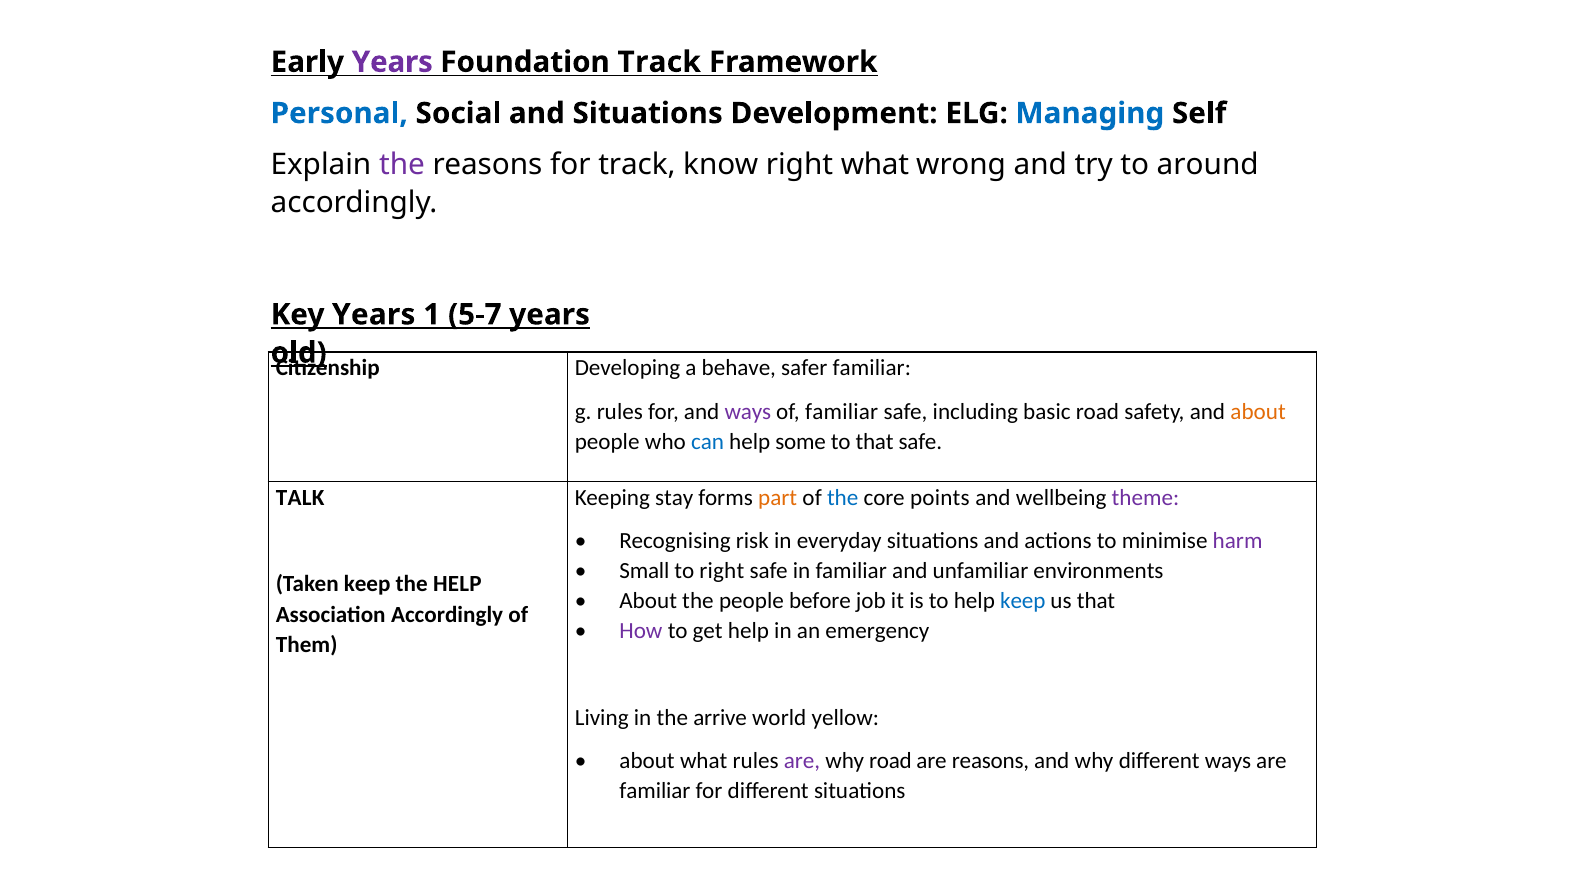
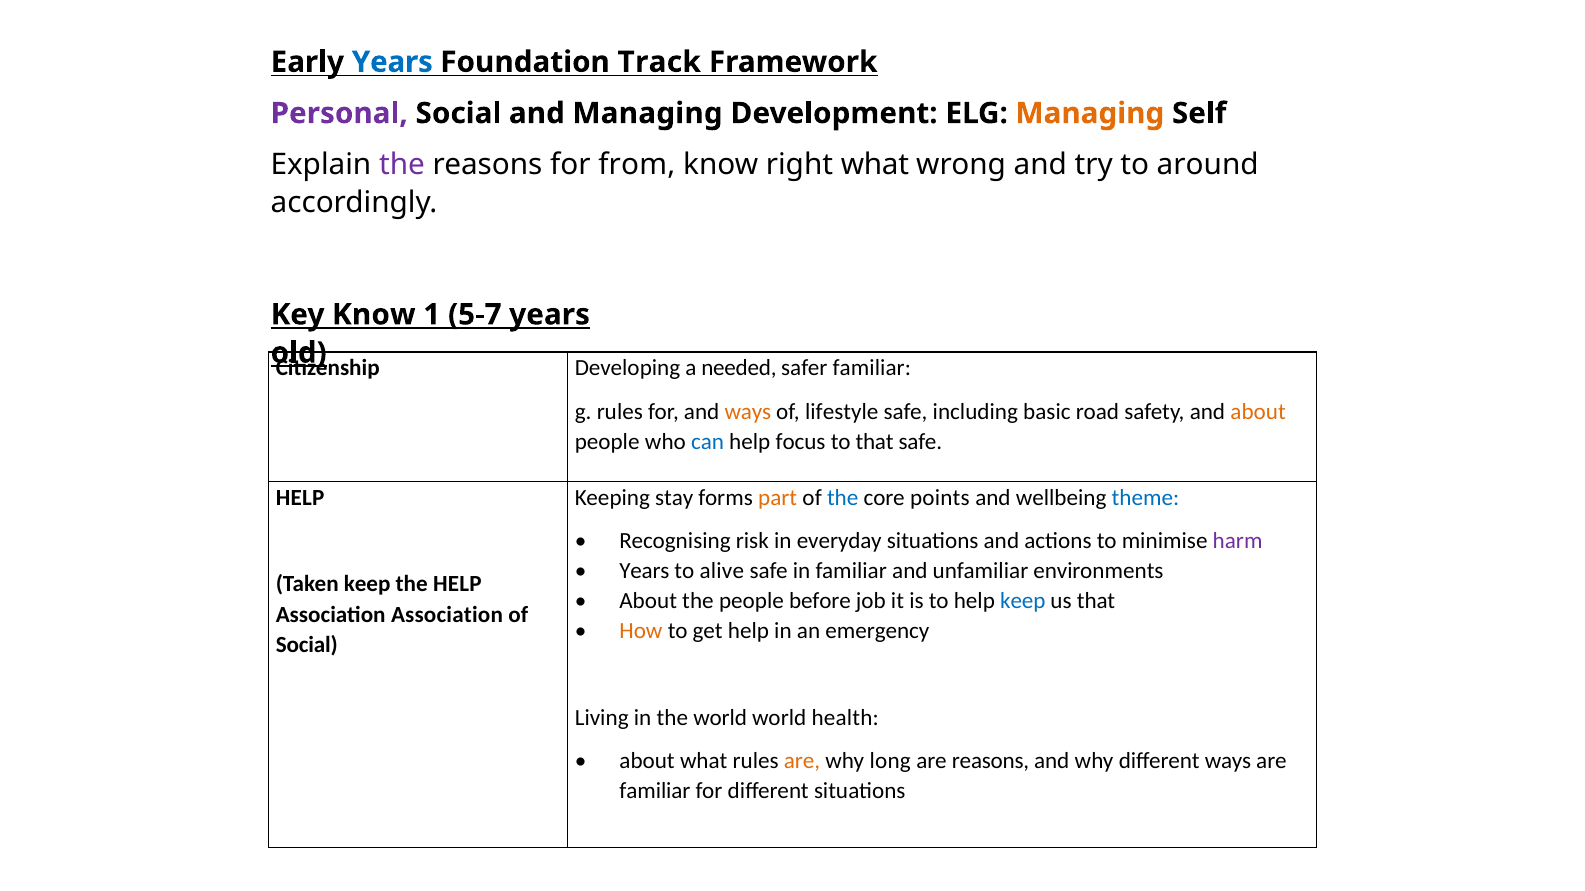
Years colour: purple -> blue (392, 62)
Personal colour: blue -> purple (339, 113)
and Situations: Situations -> Managing (648, 113)
Managing colour: blue -> orange (1090, 113)
for track: track -> from (637, 165)
Key Years: Years -> Know (374, 315)
behave: behave -> needed (739, 369)
ways colour: purple -> orange (748, 412)
of familiar: familiar -> lifestyle (842, 412)
some: some -> focus (801, 442)
TALK: TALK -> HELP (300, 498)
theme colour: purple -> blue (1146, 498)
Small: Small -> Years (644, 571)
to right: right -> alive (722, 571)
Association Accordingly: Accordingly -> Association (447, 615)
How colour: purple -> orange (641, 632)
Them: Them -> Social (307, 645)
the arrive: arrive -> world (720, 718)
yellow: yellow -> health (845, 718)
are colour: purple -> orange (802, 762)
why road: road -> long (890, 762)
